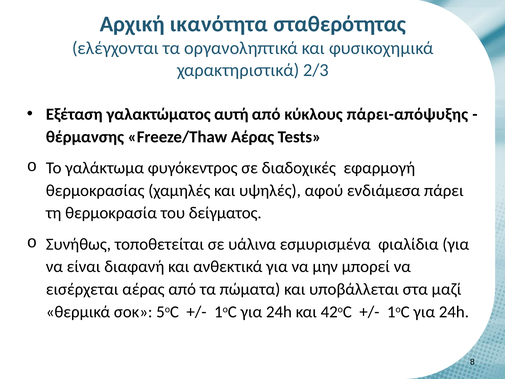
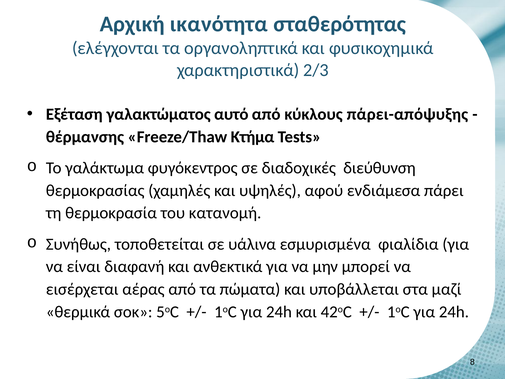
αυτή: αυτή -> αυτό (231, 114)
Freeze/Thaw Αέρας: Αέρας -> Κτήμα (253, 137)
εφαρμογή: εφαρμογή -> διεύθυνση (379, 168)
δείγματος: δείγματος -> κατανομή (225, 213)
